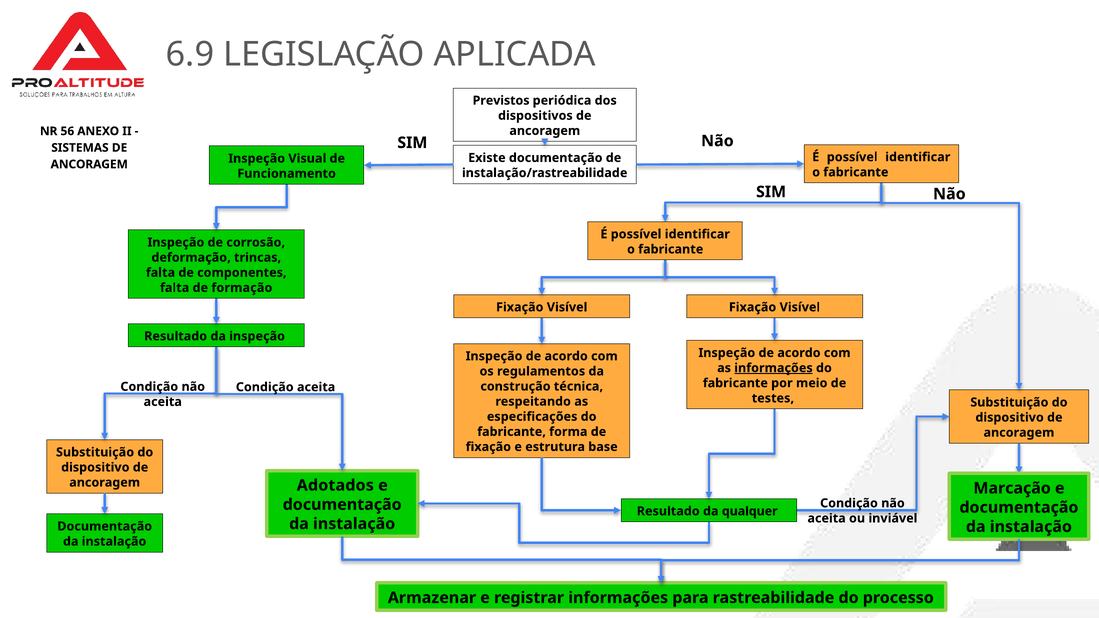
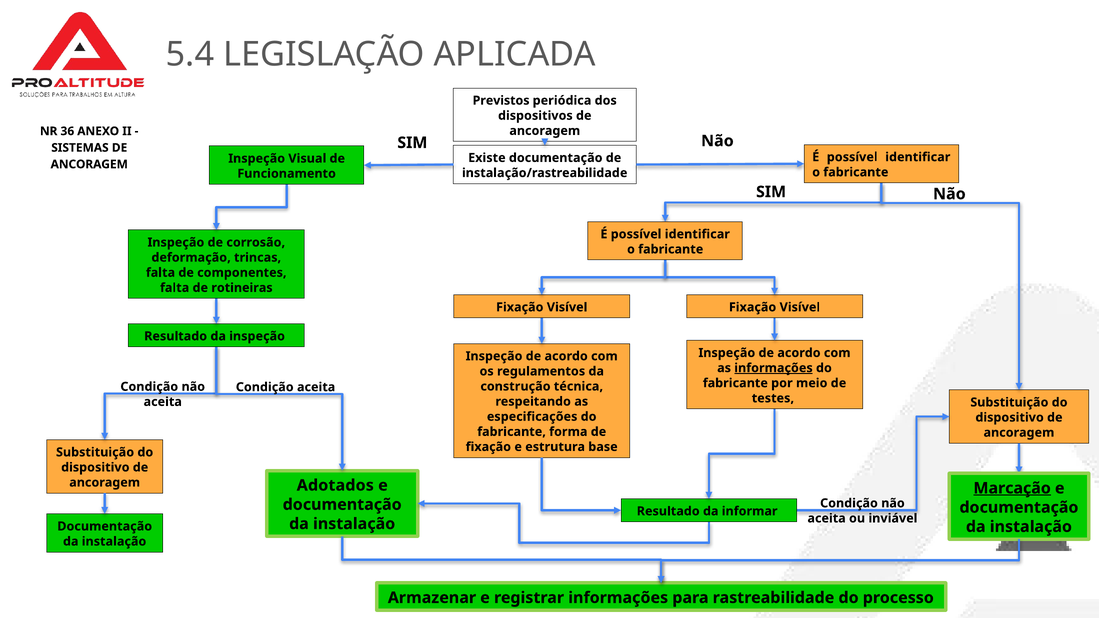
6.9: 6.9 -> 5.4 (190, 55)
56: 56 -> 36 (67, 131)
formação: formação -> rotineiras (242, 288)
Marcação underline: none -> present (1012, 488)
qualquer: qualquer -> informar (750, 511)
